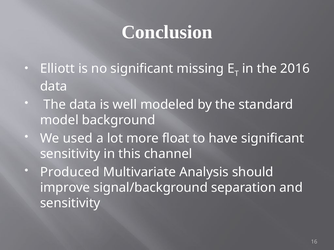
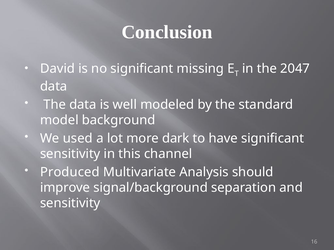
Elliott: Elliott -> David (57, 69)
2016: 2016 -> 2047 (295, 69)
float: float -> dark (176, 139)
